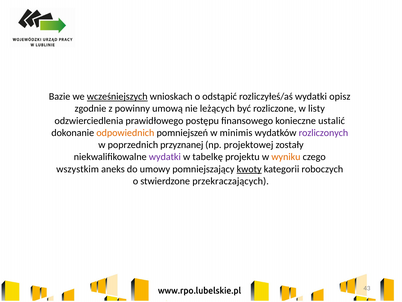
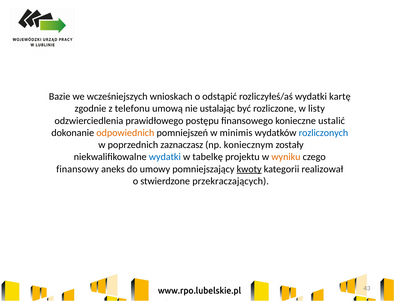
wcześniejszych underline: present -> none (117, 96)
opisz: opisz -> kartę (340, 96)
powinny: powinny -> telefonu (132, 108)
leżących: leżących -> ustalając (217, 108)
rozliczonych colour: purple -> blue (323, 133)
przyznanej: przyznanej -> zaznaczasz (182, 145)
projektowej: projektowej -> koniecznym (249, 145)
wydatki colour: purple -> blue (165, 157)
wszystkim: wszystkim -> finansowy (78, 169)
roboczych: roboczych -> realizował (322, 169)
